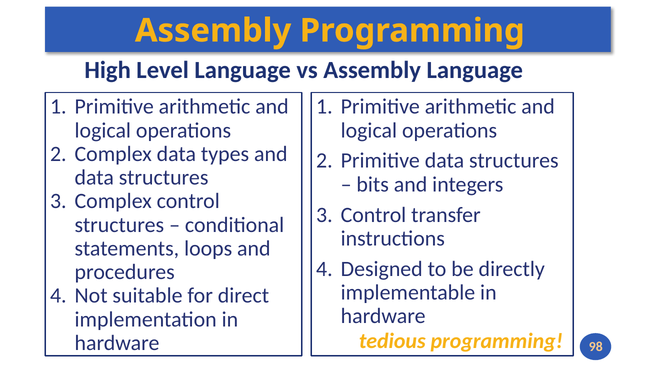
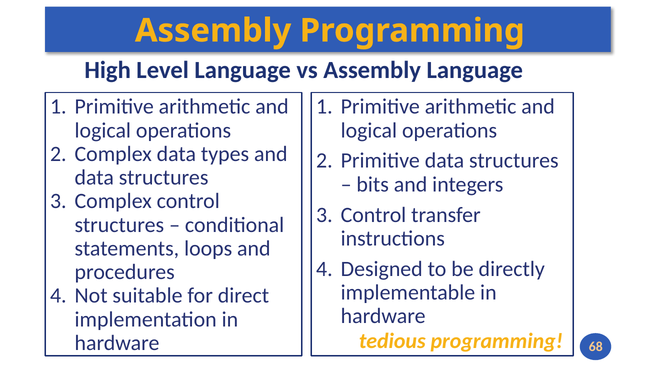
98: 98 -> 68 (596, 347)
